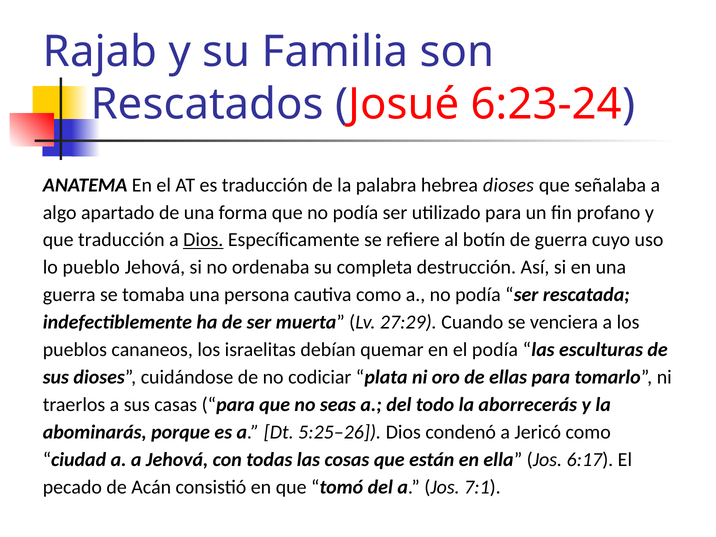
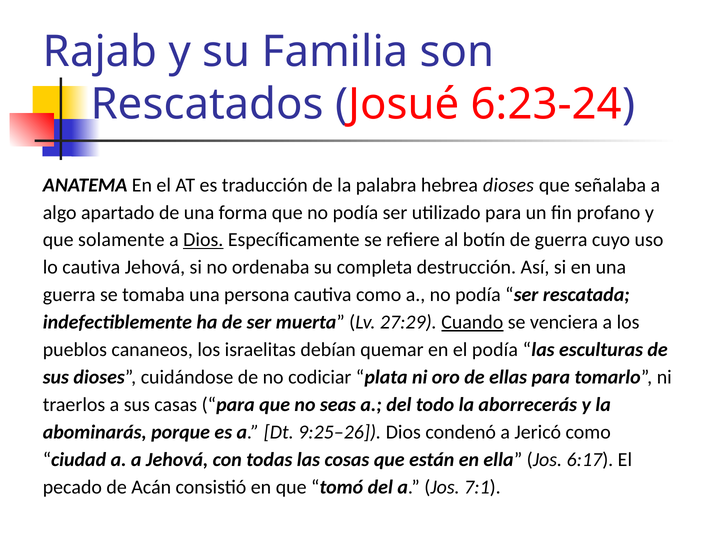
que traducción: traducción -> solamente (121, 240)
lo pueblo: pueblo -> cautiva (91, 267)
Cuando underline: none -> present (472, 322)
5:25–26: 5:25–26 -> 9:25–26 (340, 432)
